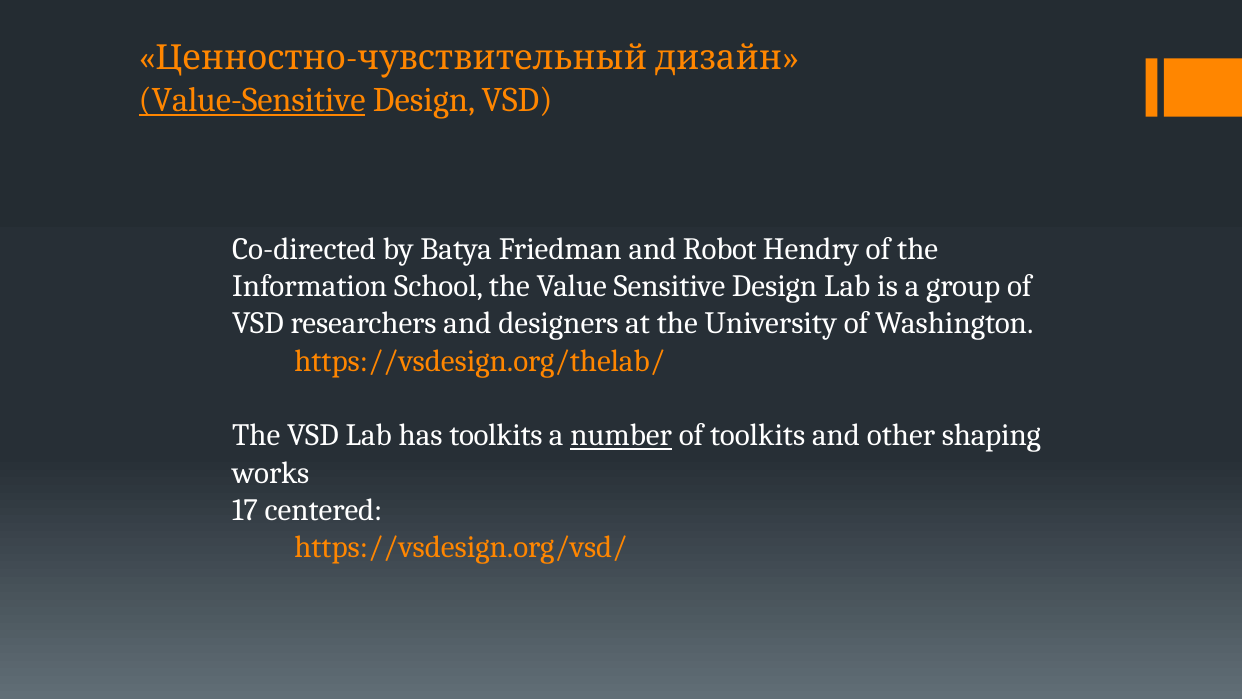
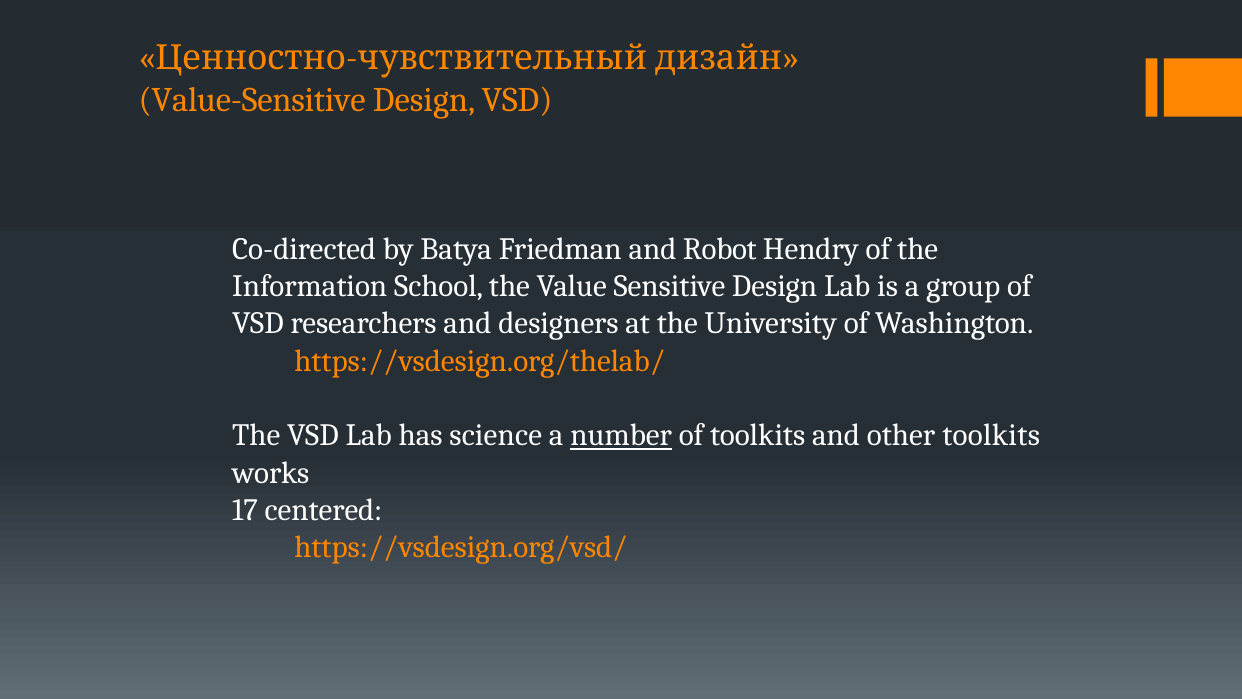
Value-Sensitive underline: present -> none (252, 100)
has toolkits: toolkits -> science (496, 435)
other shaping: shaping -> toolkits (991, 435)
